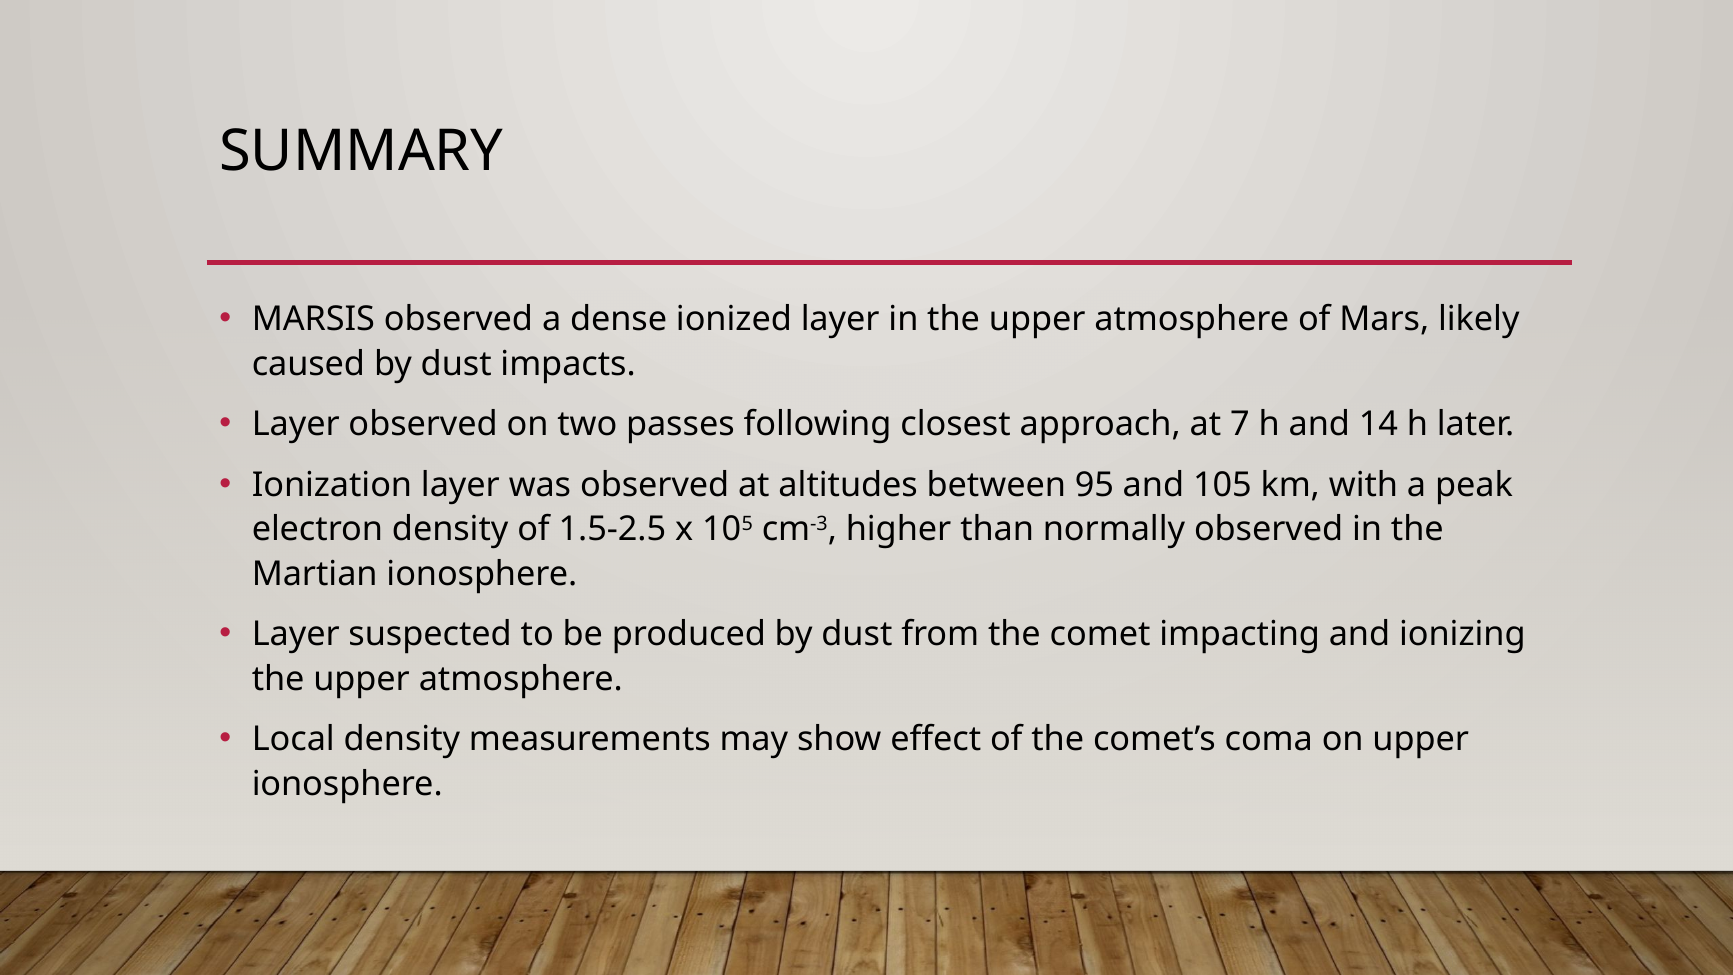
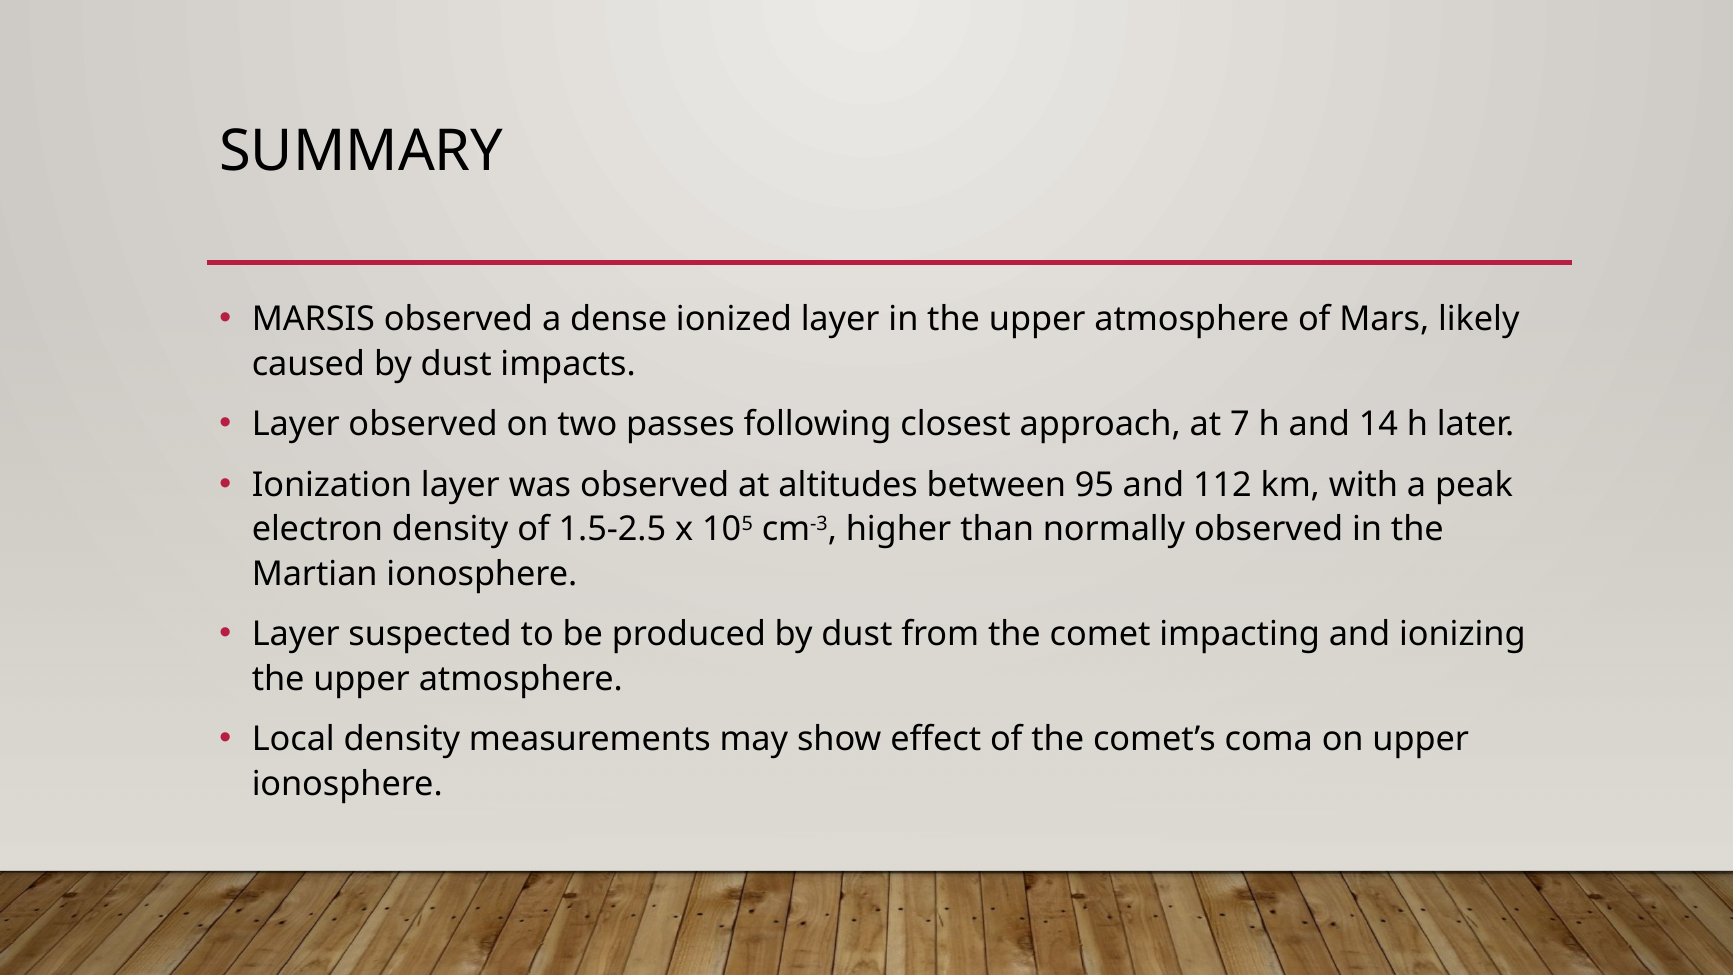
and 105: 105 -> 112 (1222, 485)
